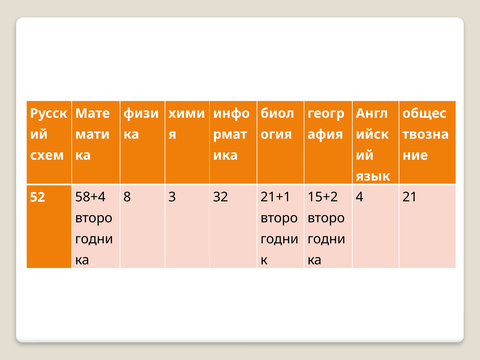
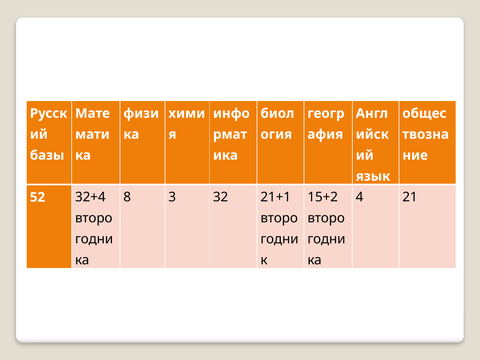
схем: схем -> базы (47, 155)
58+4: 58+4 -> 32+4 (90, 197)
